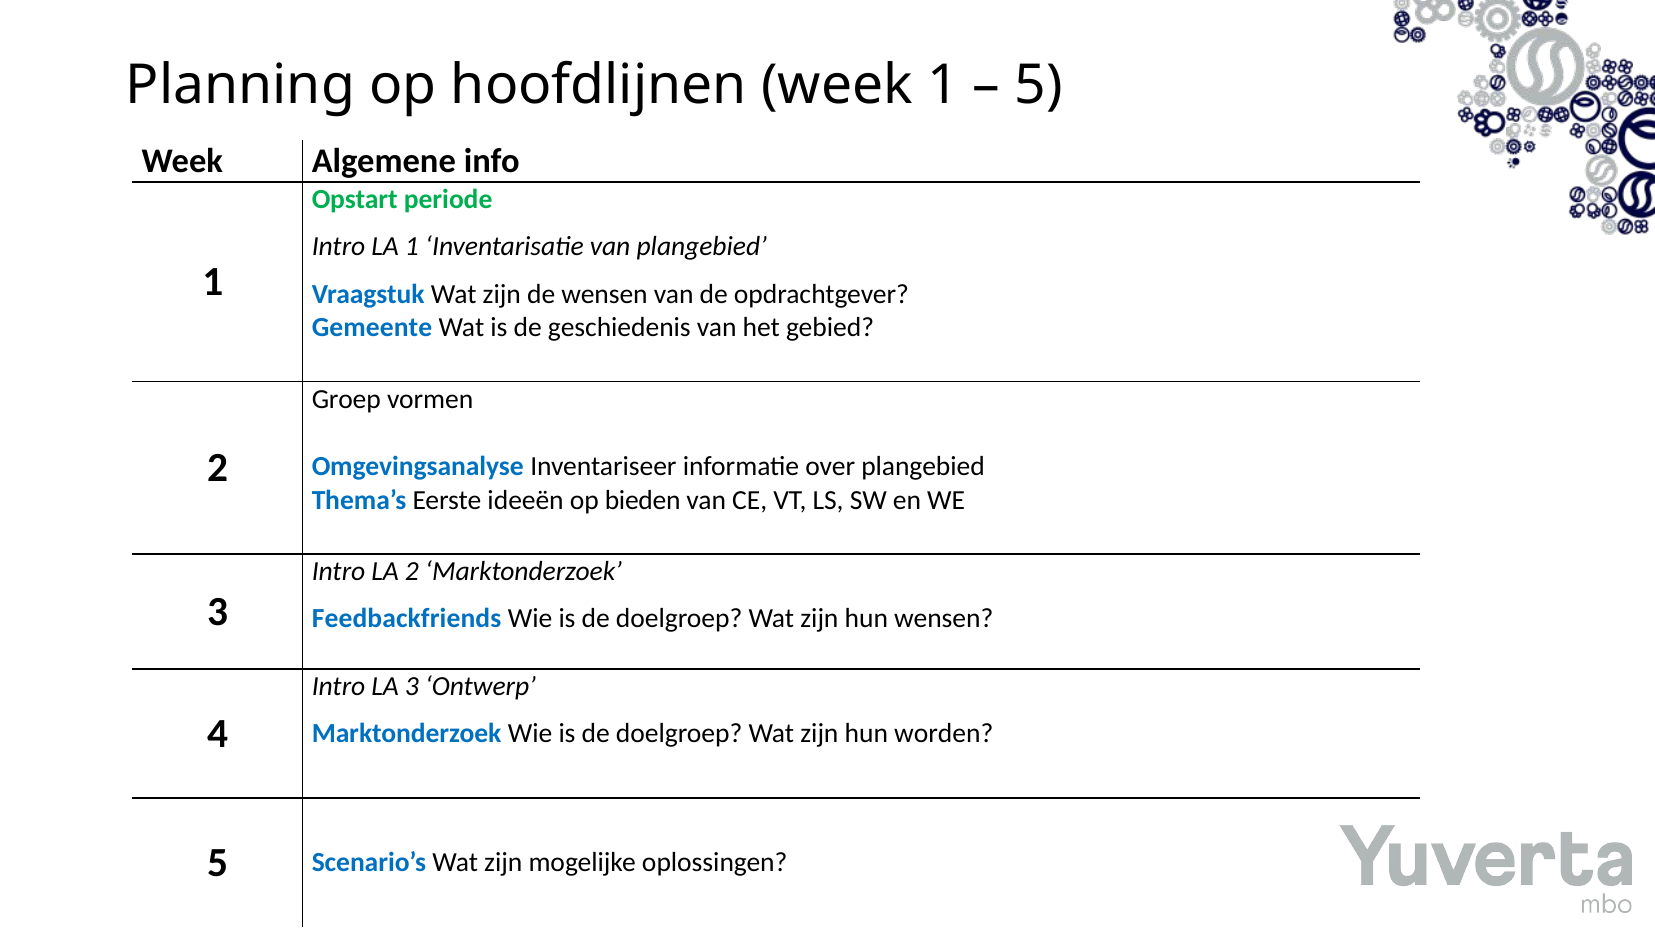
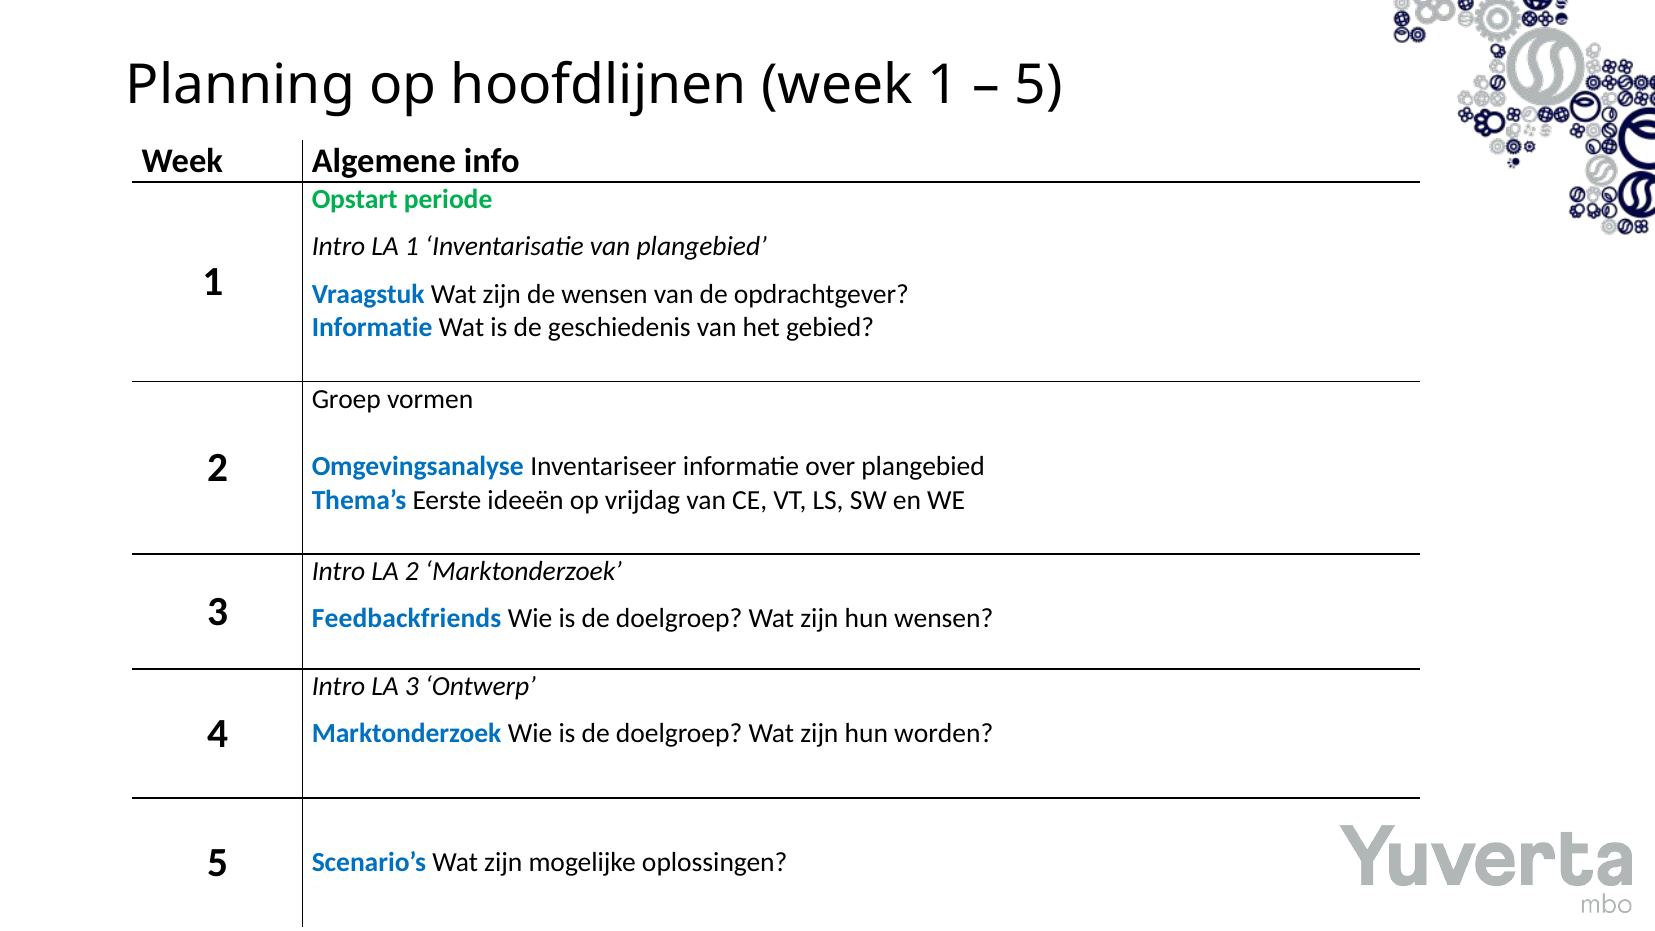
Gemeente: Gemeente -> Informatie (372, 328)
bieden: bieden -> vrijdag (643, 500)
